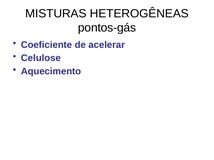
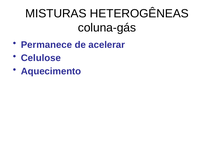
pontos-gás: pontos-gás -> coluna-gás (107, 28)
Coeficiente: Coeficiente -> Permanece (46, 45)
